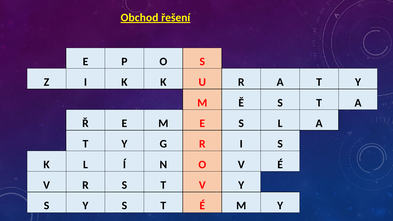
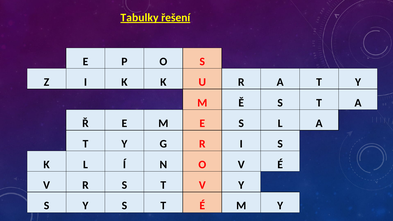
Obchod: Obchod -> Tabulky (140, 18)
